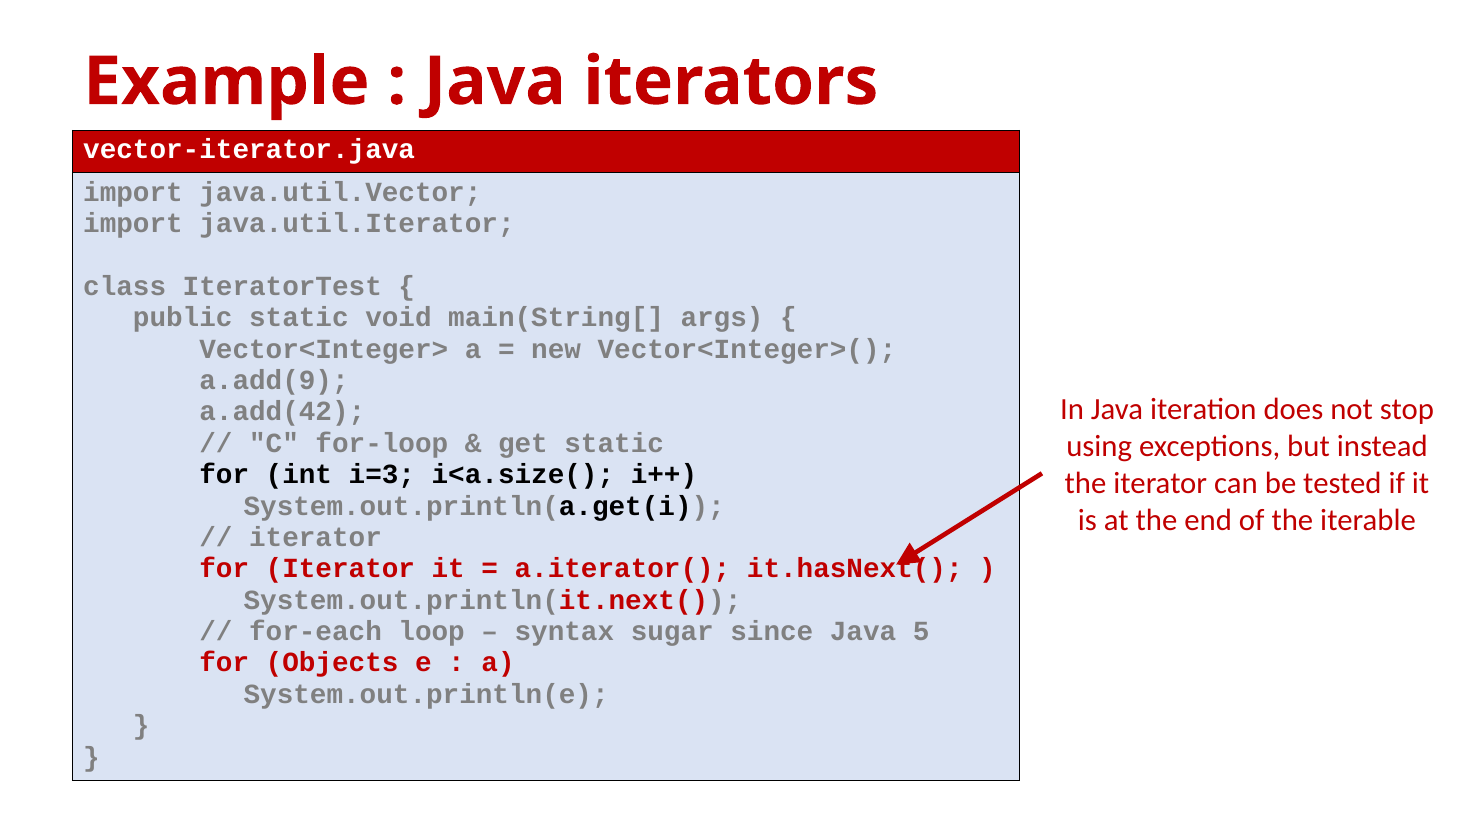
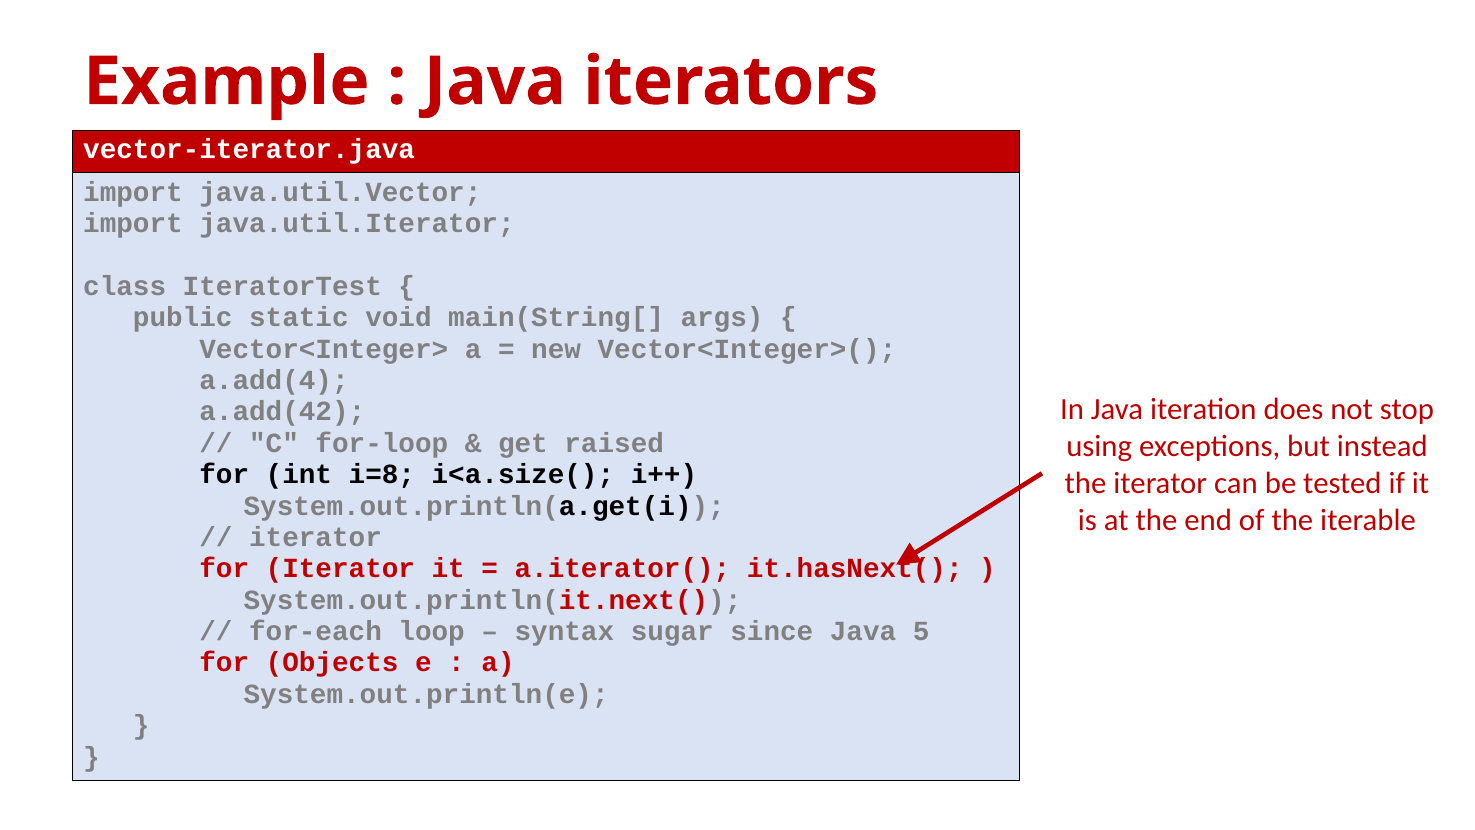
a.add(9: a.add(9 -> a.add(4 (274, 380)
get static: static -> raised (614, 443)
i=3: i=3 -> i=8 (382, 474)
